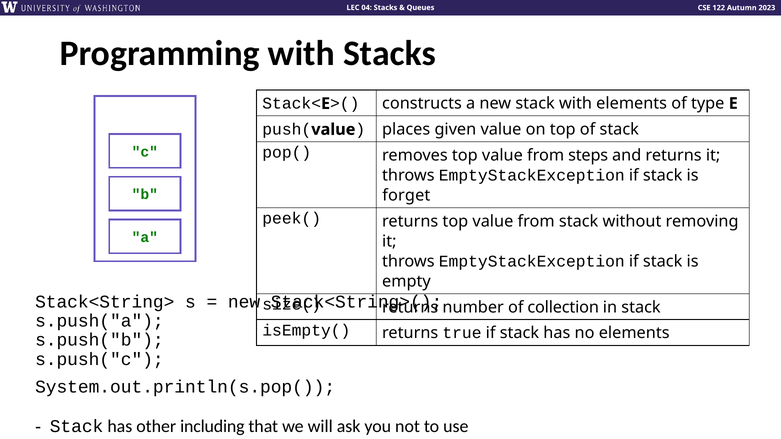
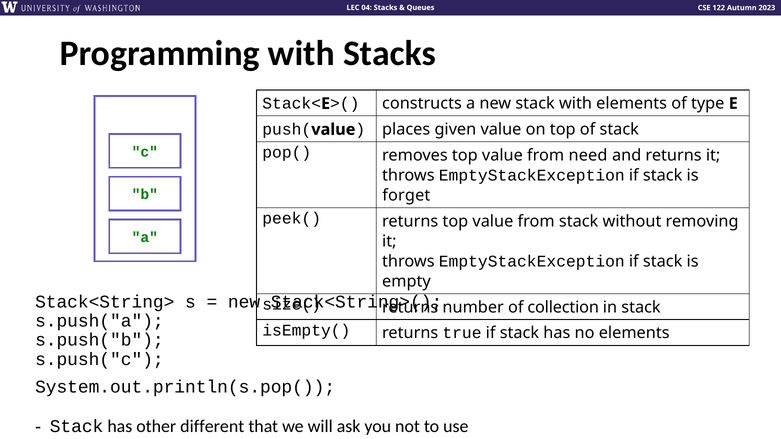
steps: steps -> need (588, 155)
including: including -> different (212, 427)
